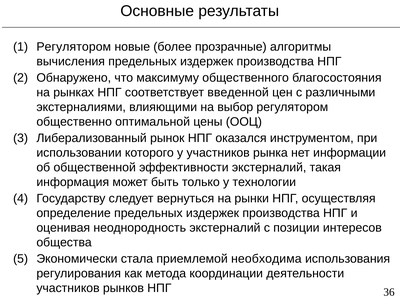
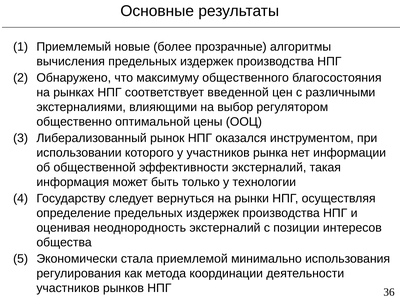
Регулятором: Регулятором -> Приемлемый (74, 47)
необходима: необходима -> минимально (266, 259)
